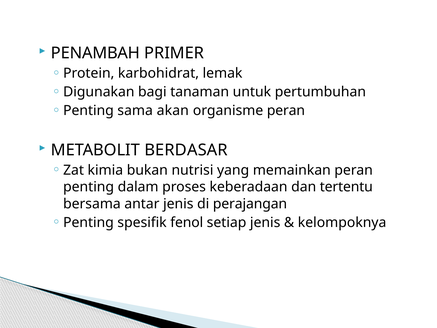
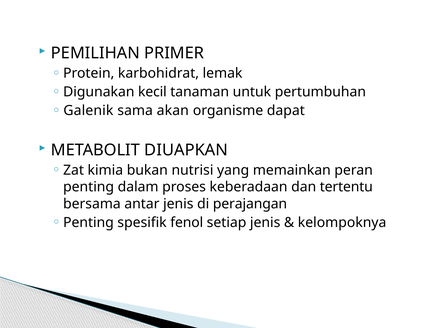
PENAMBAH: PENAMBAH -> PEMILIHAN (95, 53)
bagi: bagi -> kecil (152, 92)
Penting: Penting -> Galenik (88, 111)
organisme peran: peran -> dapat (286, 111)
BERDASAR: BERDASAR -> DIUAPKAN (186, 150)
